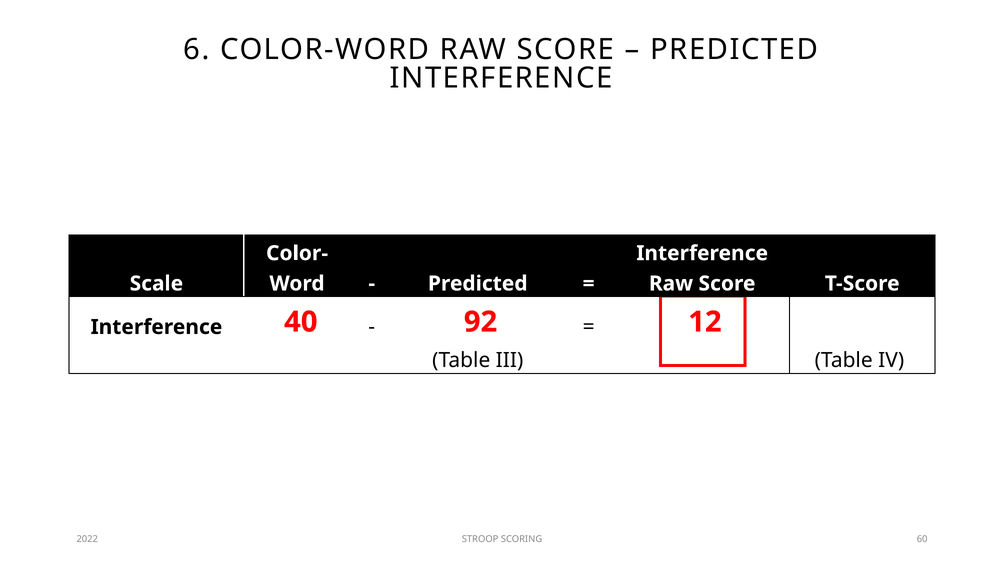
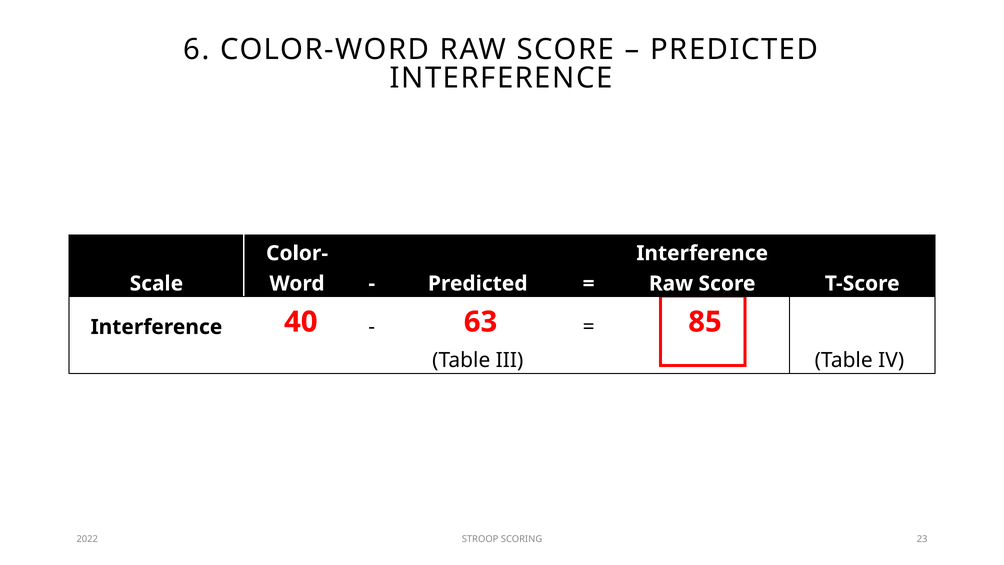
92: 92 -> 63 (481, 322)
12: 12 -> 85 (705, 322)
60: 60 -> 23 (922, 539)
